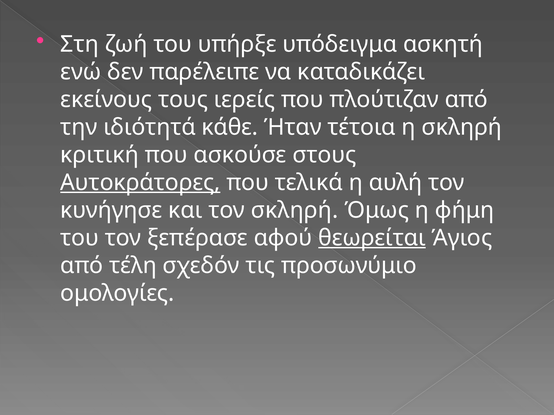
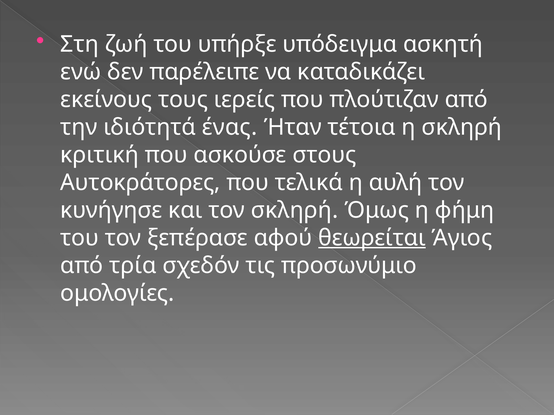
κάθε: κάθε -> ένας (230, 127)
Αυτοκράτορες underline: present -> none (140, 183)
τέλη: τέλη -> τρία (133, 266)
